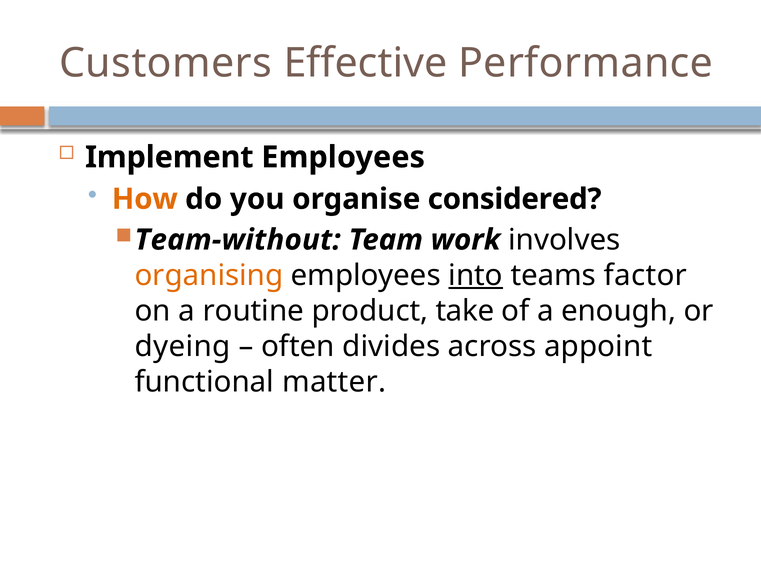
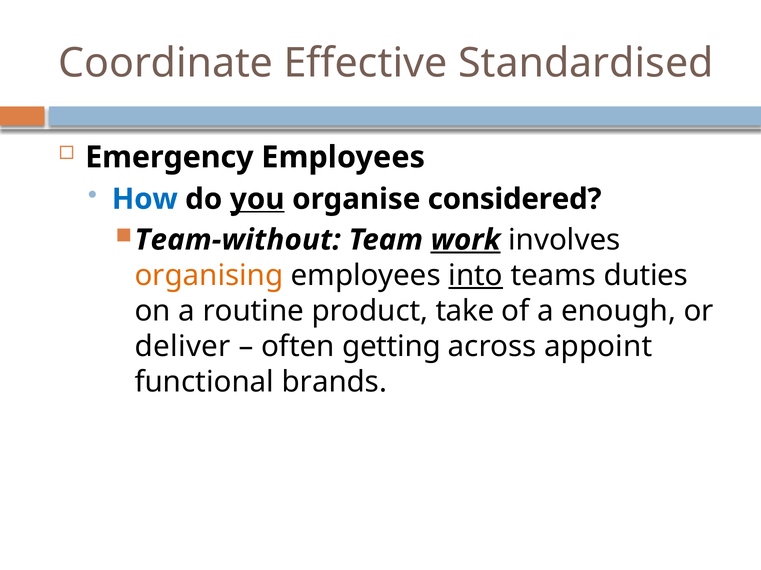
Customers: Customers -> Coordinate (166, 63)
Performance: Performance -> Standardised (586, 63)
Implement: Implement -> Emergency (169, 157)
How colour: orange -> blue (145, 199)
you underline: none -> present (257, 199)
work underline: none -> present (466, 240)
factor: factor -> duties (646, 276)
dyeing: dyeing -> deliver (183, 347)
divides: divides -> getting (391, 347)
matter: matter -> brands (334, 382)
